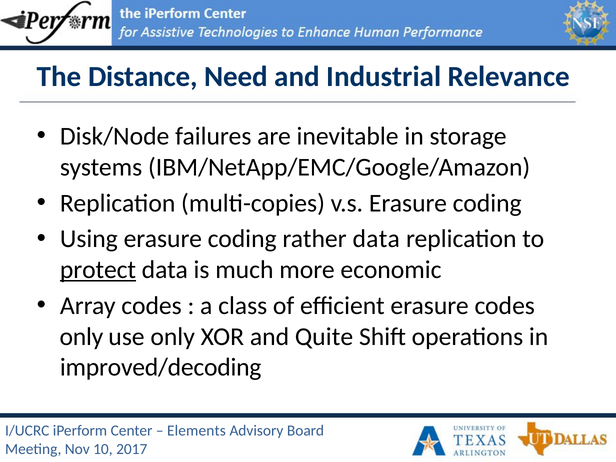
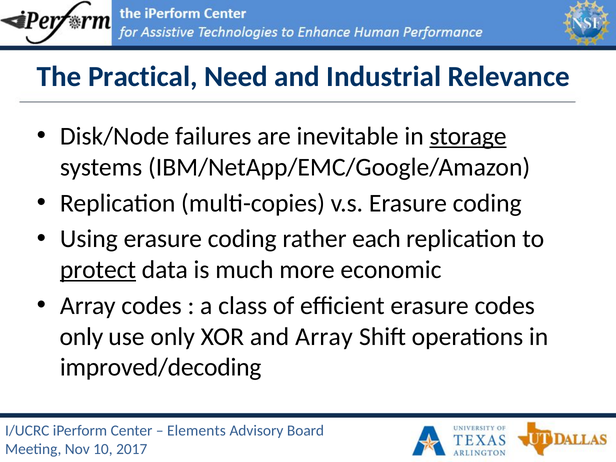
Distance: Distance -> Practical (143, 77)
storage underline: none -> present (468, 136)
rather data: data -> each (376, 239)
and Quite: Quite -> Array (324, 337)
